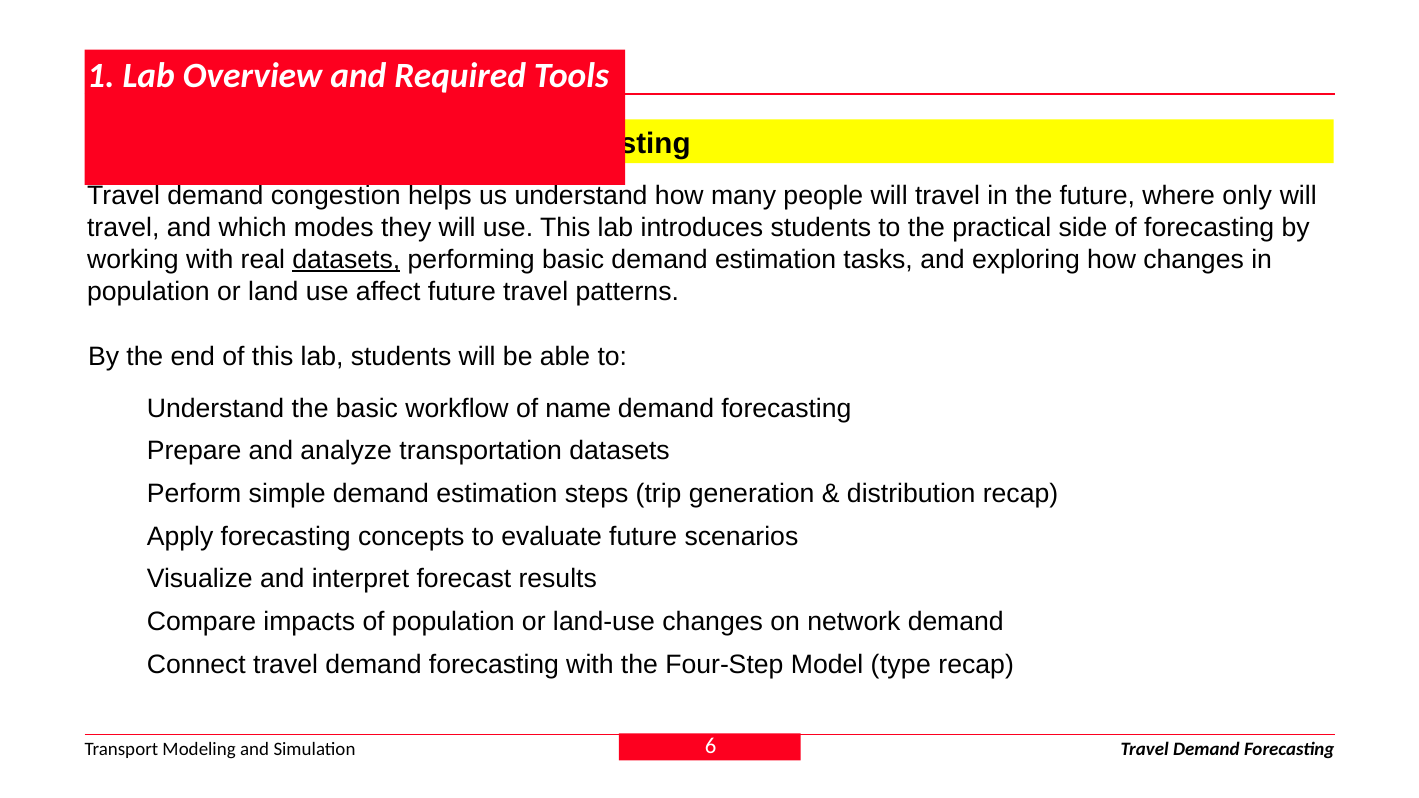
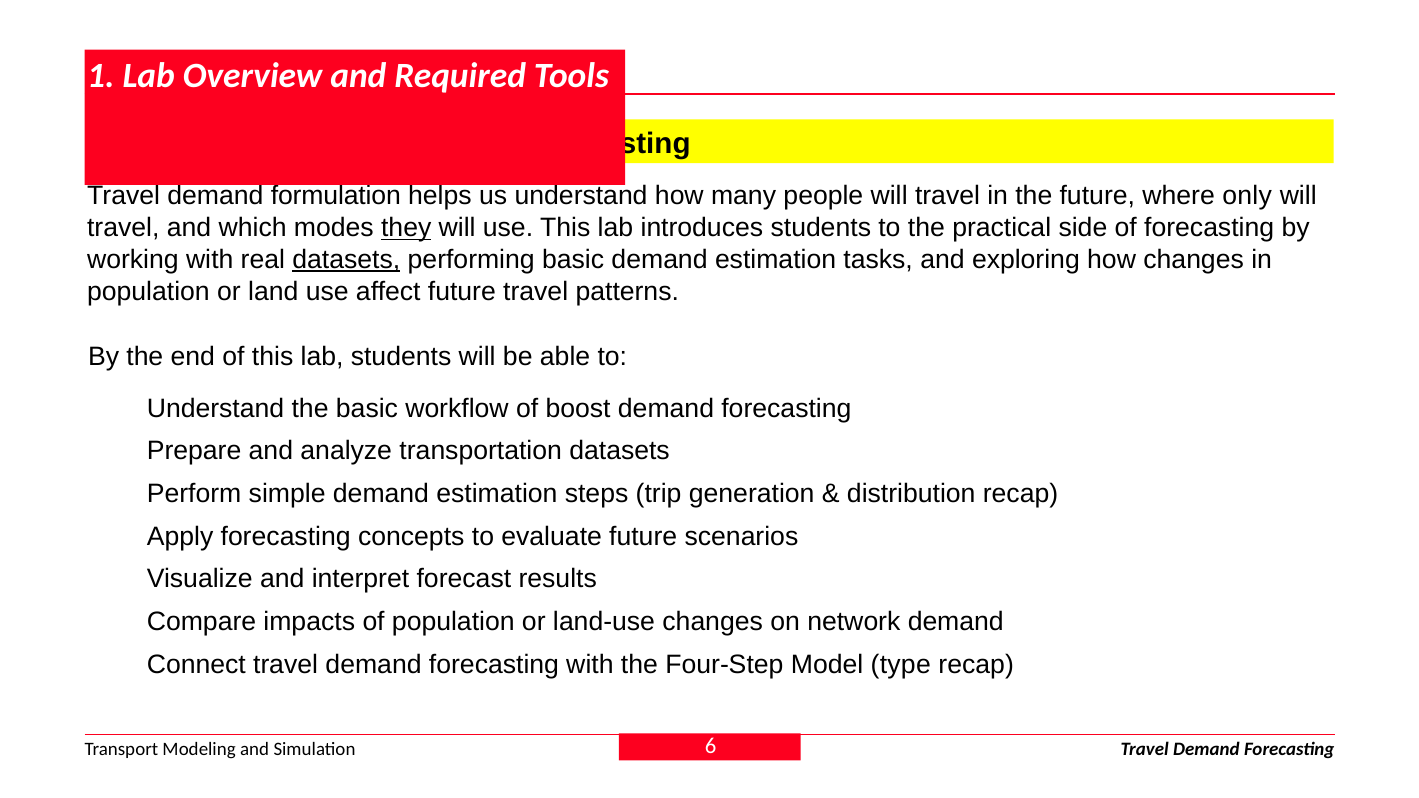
congestion: congestion -> formulation (336, 196)
they underline: none -> present (406, 228)
name: name -> boost (578, 408)
